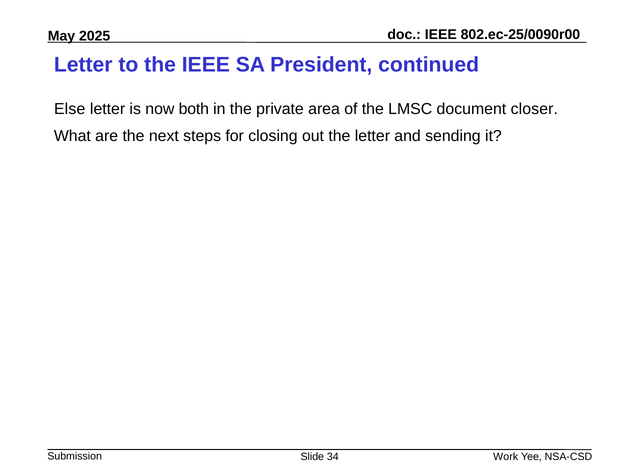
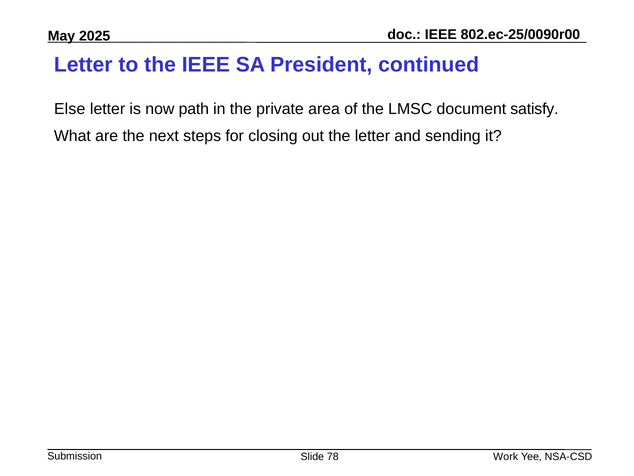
both: both -> path (194, 109)
closer: closer -> satisfy (534, 109)
34: 34 -> 78 (333, 456)
